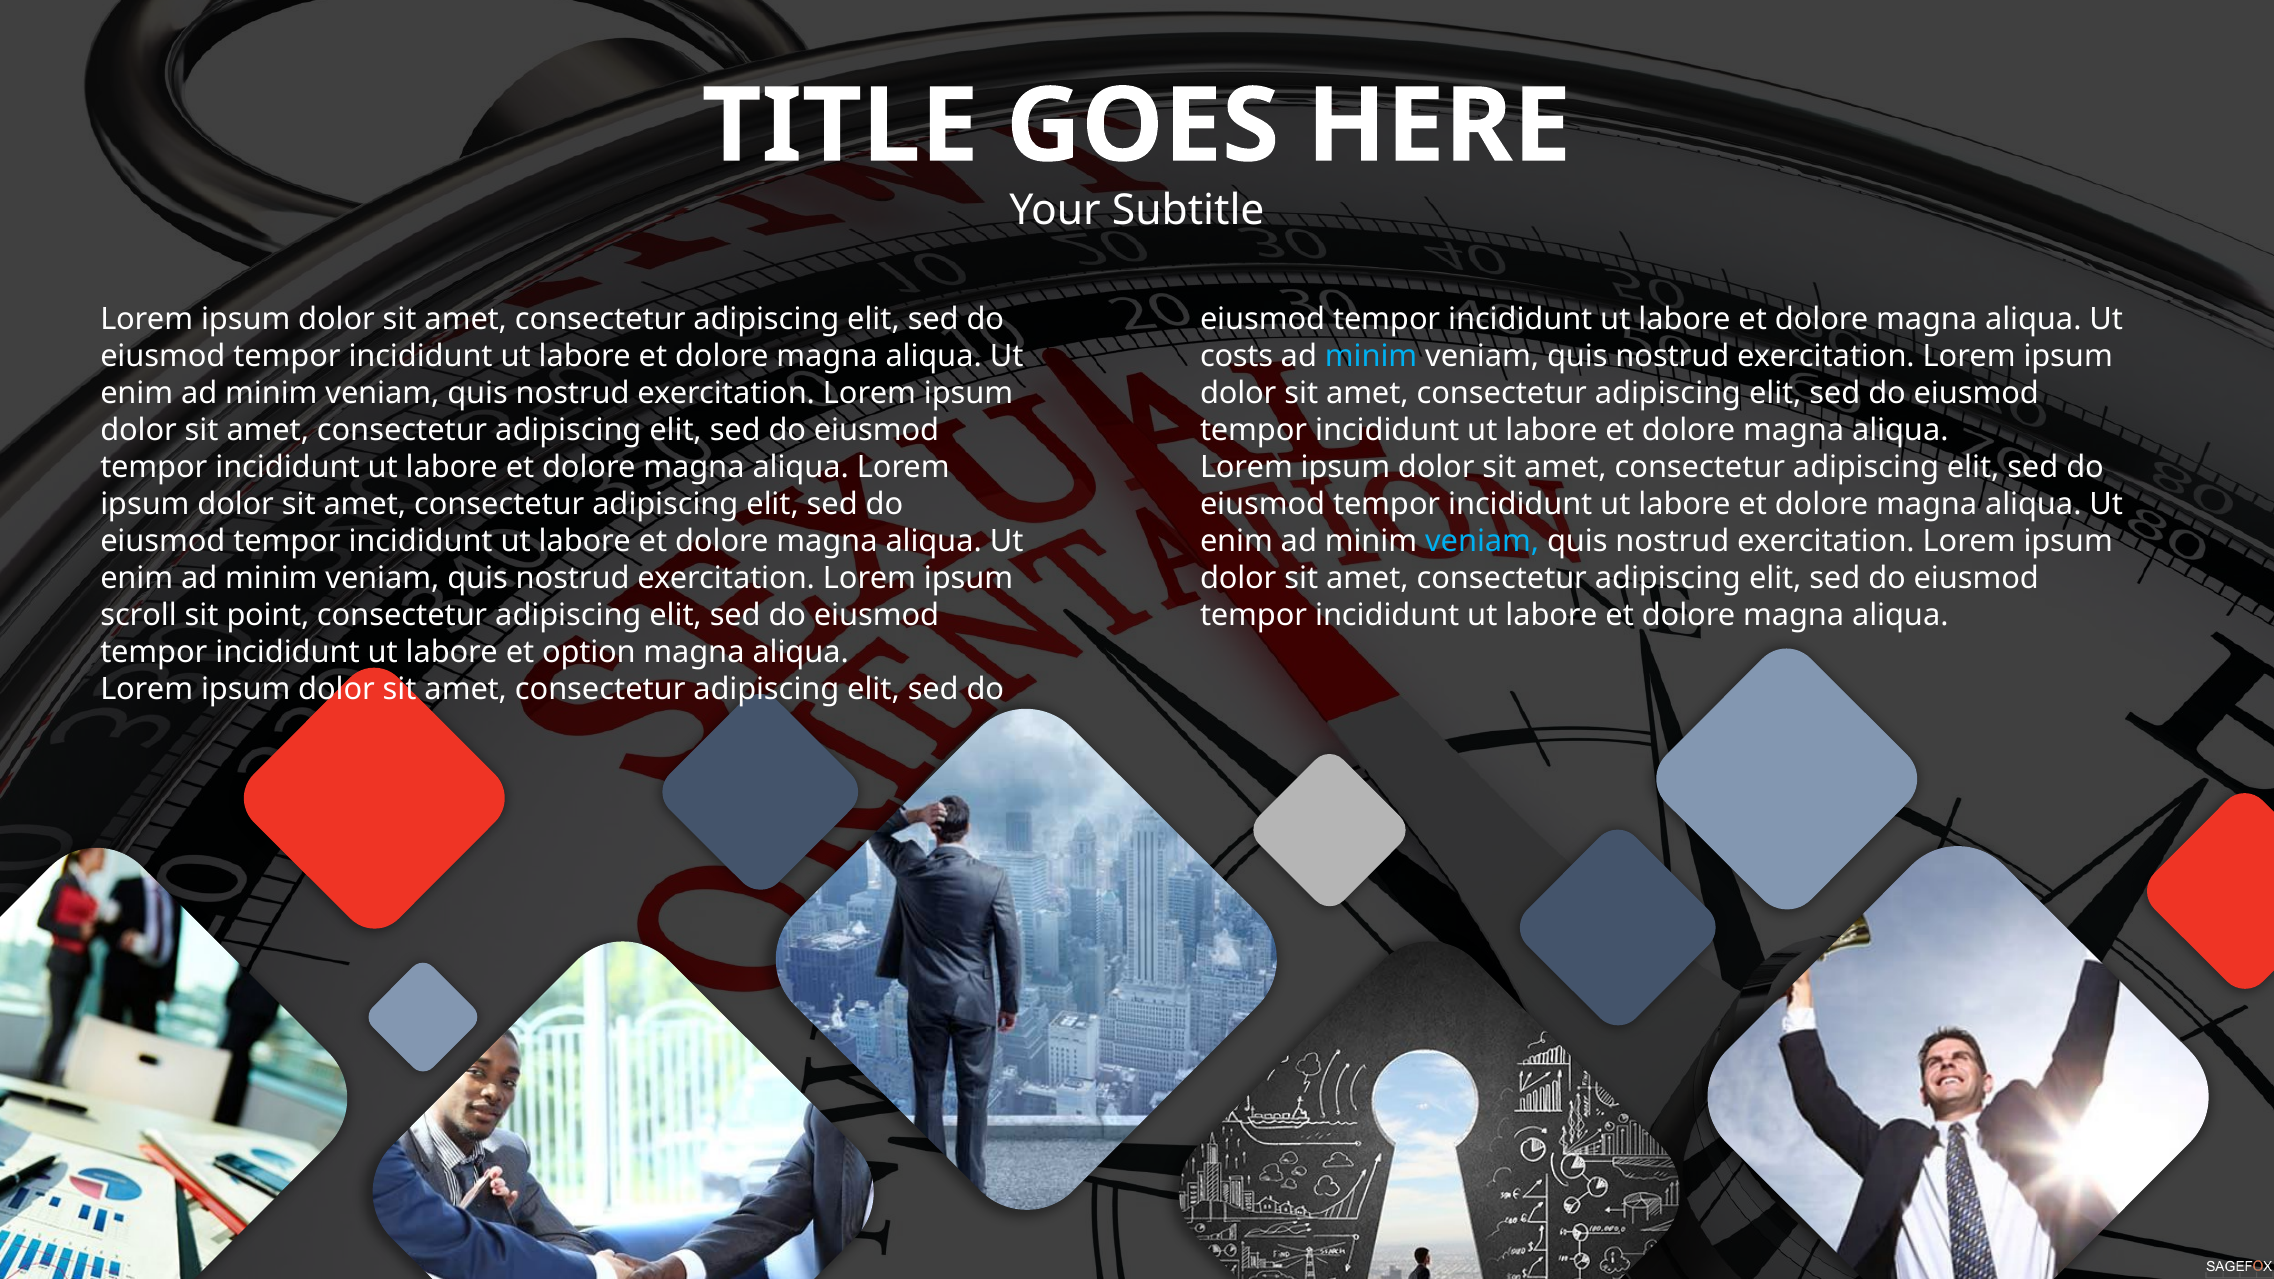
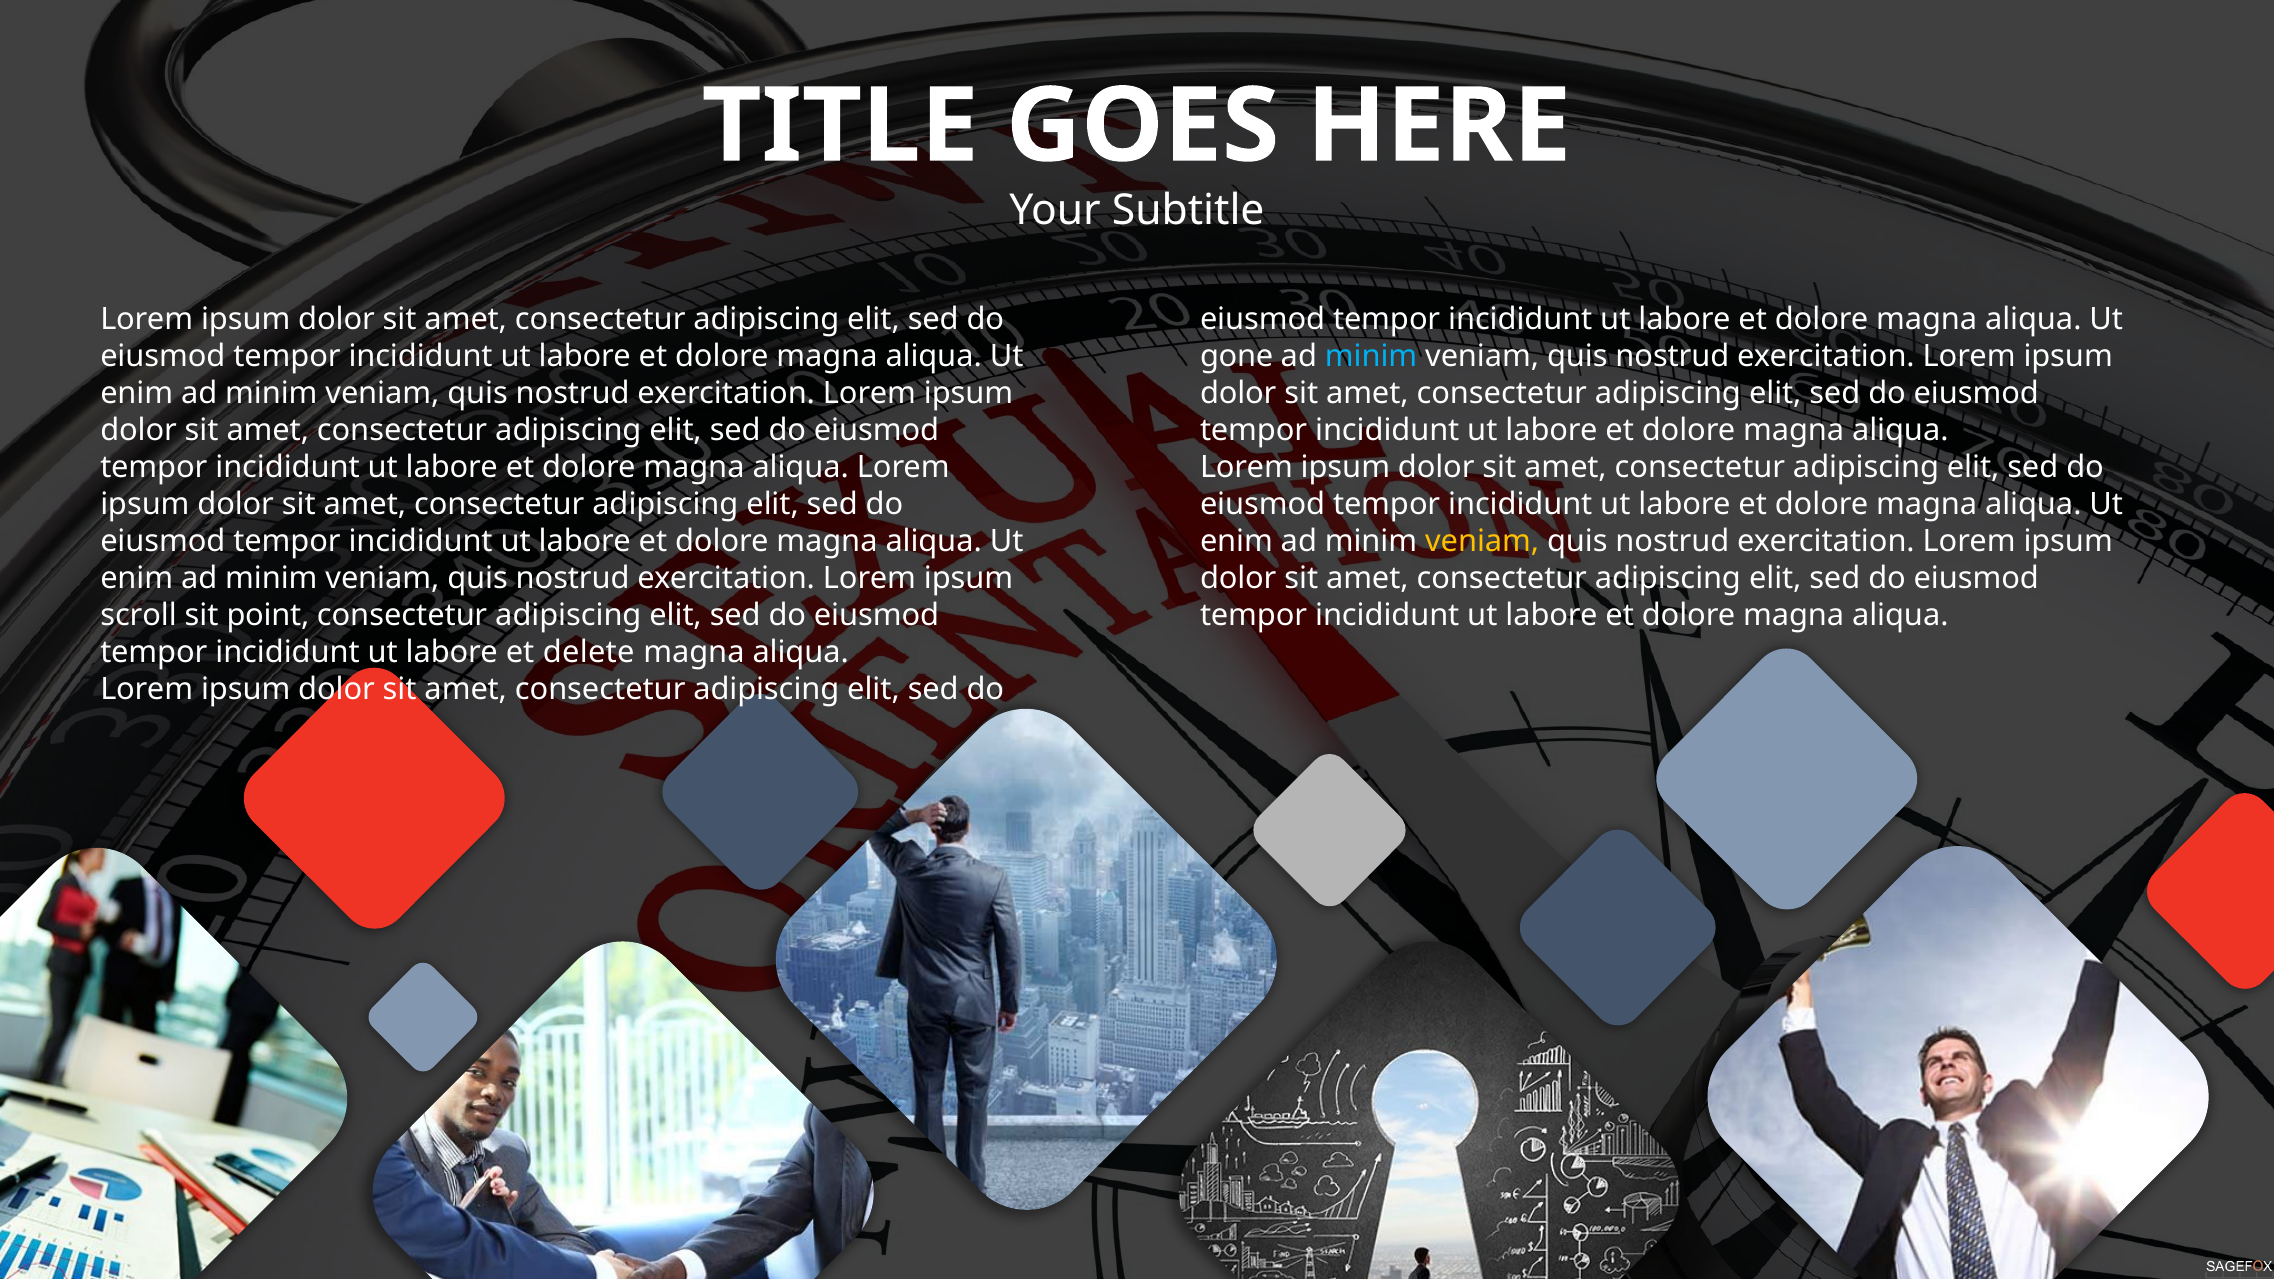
costs: costs -> gone (1237, 357)
veniam colour: light blue -> yellow (1482, 542)
option: option -> delete (589, 653)
